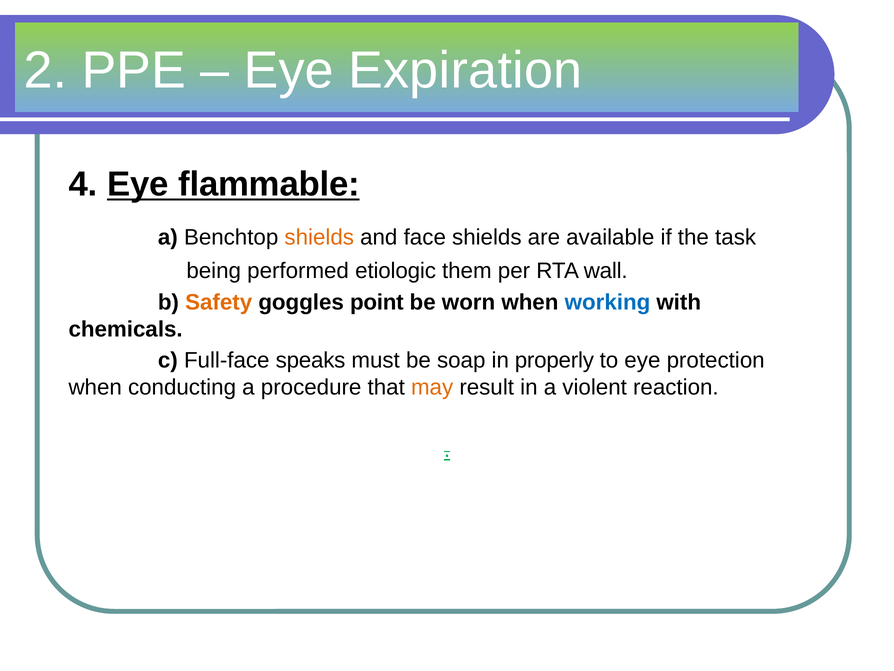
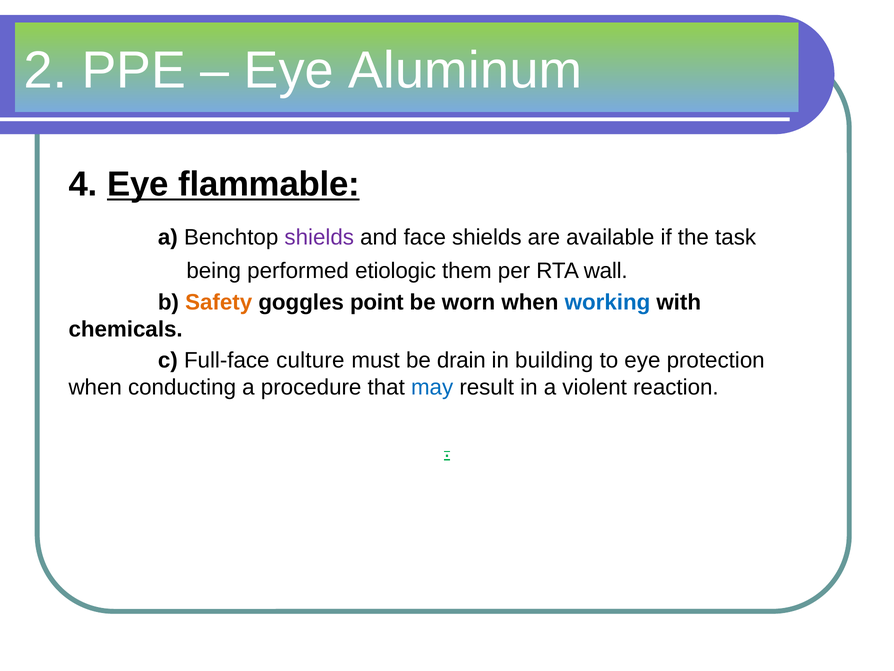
Expiration: Expiration -> Aluminum (465, 71)
shields colour: orange -> purple (319, 237)
speaks: speaks -> culture (310, 360)
soap: soap -> drain (461, 360)
properly: properly -> building (554, 360)
may colour: orange -> blue (432, 387)
